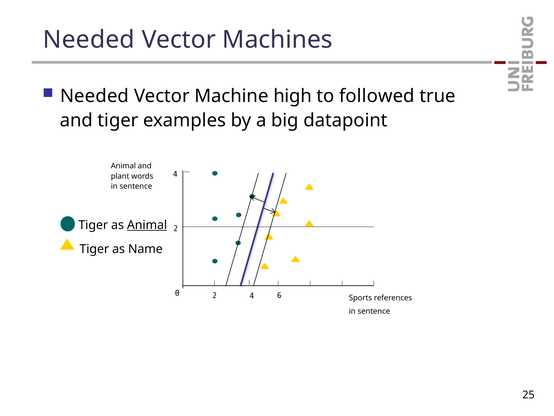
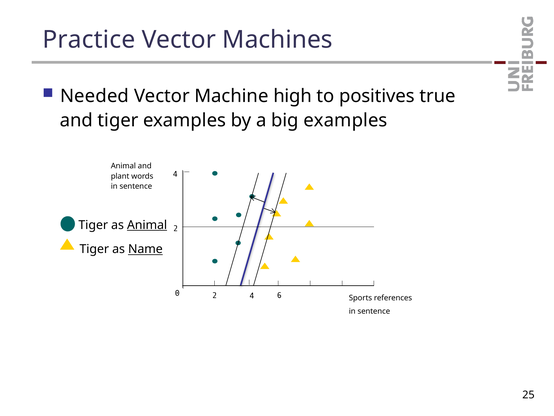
Needed: Needed -> Practice (89, 40)
followed: followed -> positives (377, 96)
big datapoint: datapoint -> examples (345, 120)
Name underline: none -> present (145, 249)
